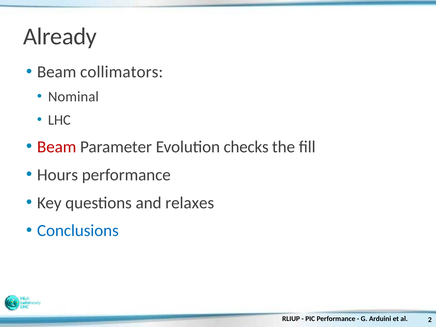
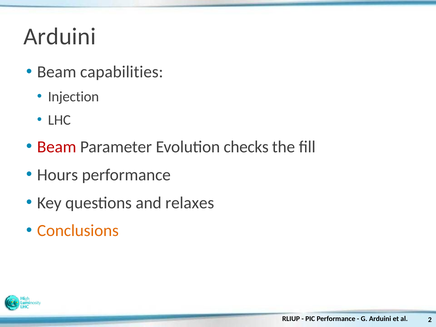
Already: Already -> Arduini (60, 37)
collimators: collimators -> capabilities (122, 72)
Nominal: Nominal -> Injection (74, 97)
Conclusions colour: blue -> orange (78, 231)
